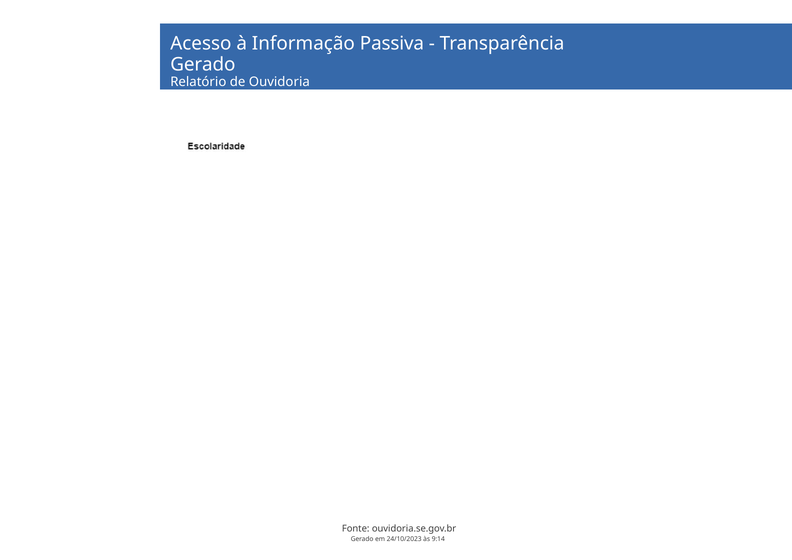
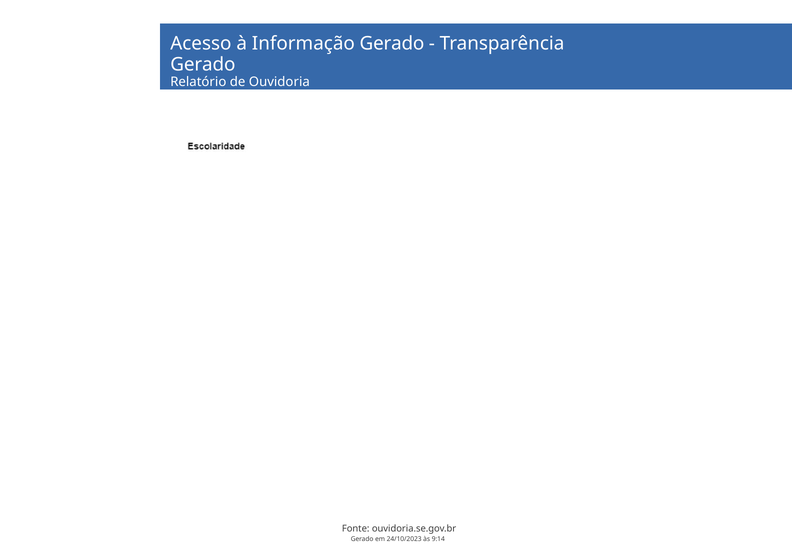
Informação Passiva: Passiva -> Gerado (392, 44)
